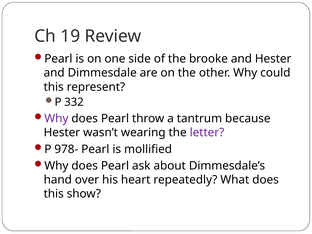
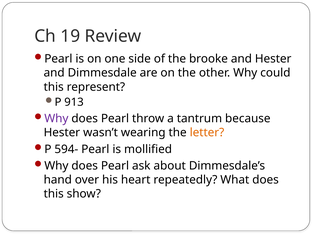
332: 332 -> 913 (74, 102)
letter colour: purple -> orange (207, 133)
978-: 978- -> 594- (66, 149)
